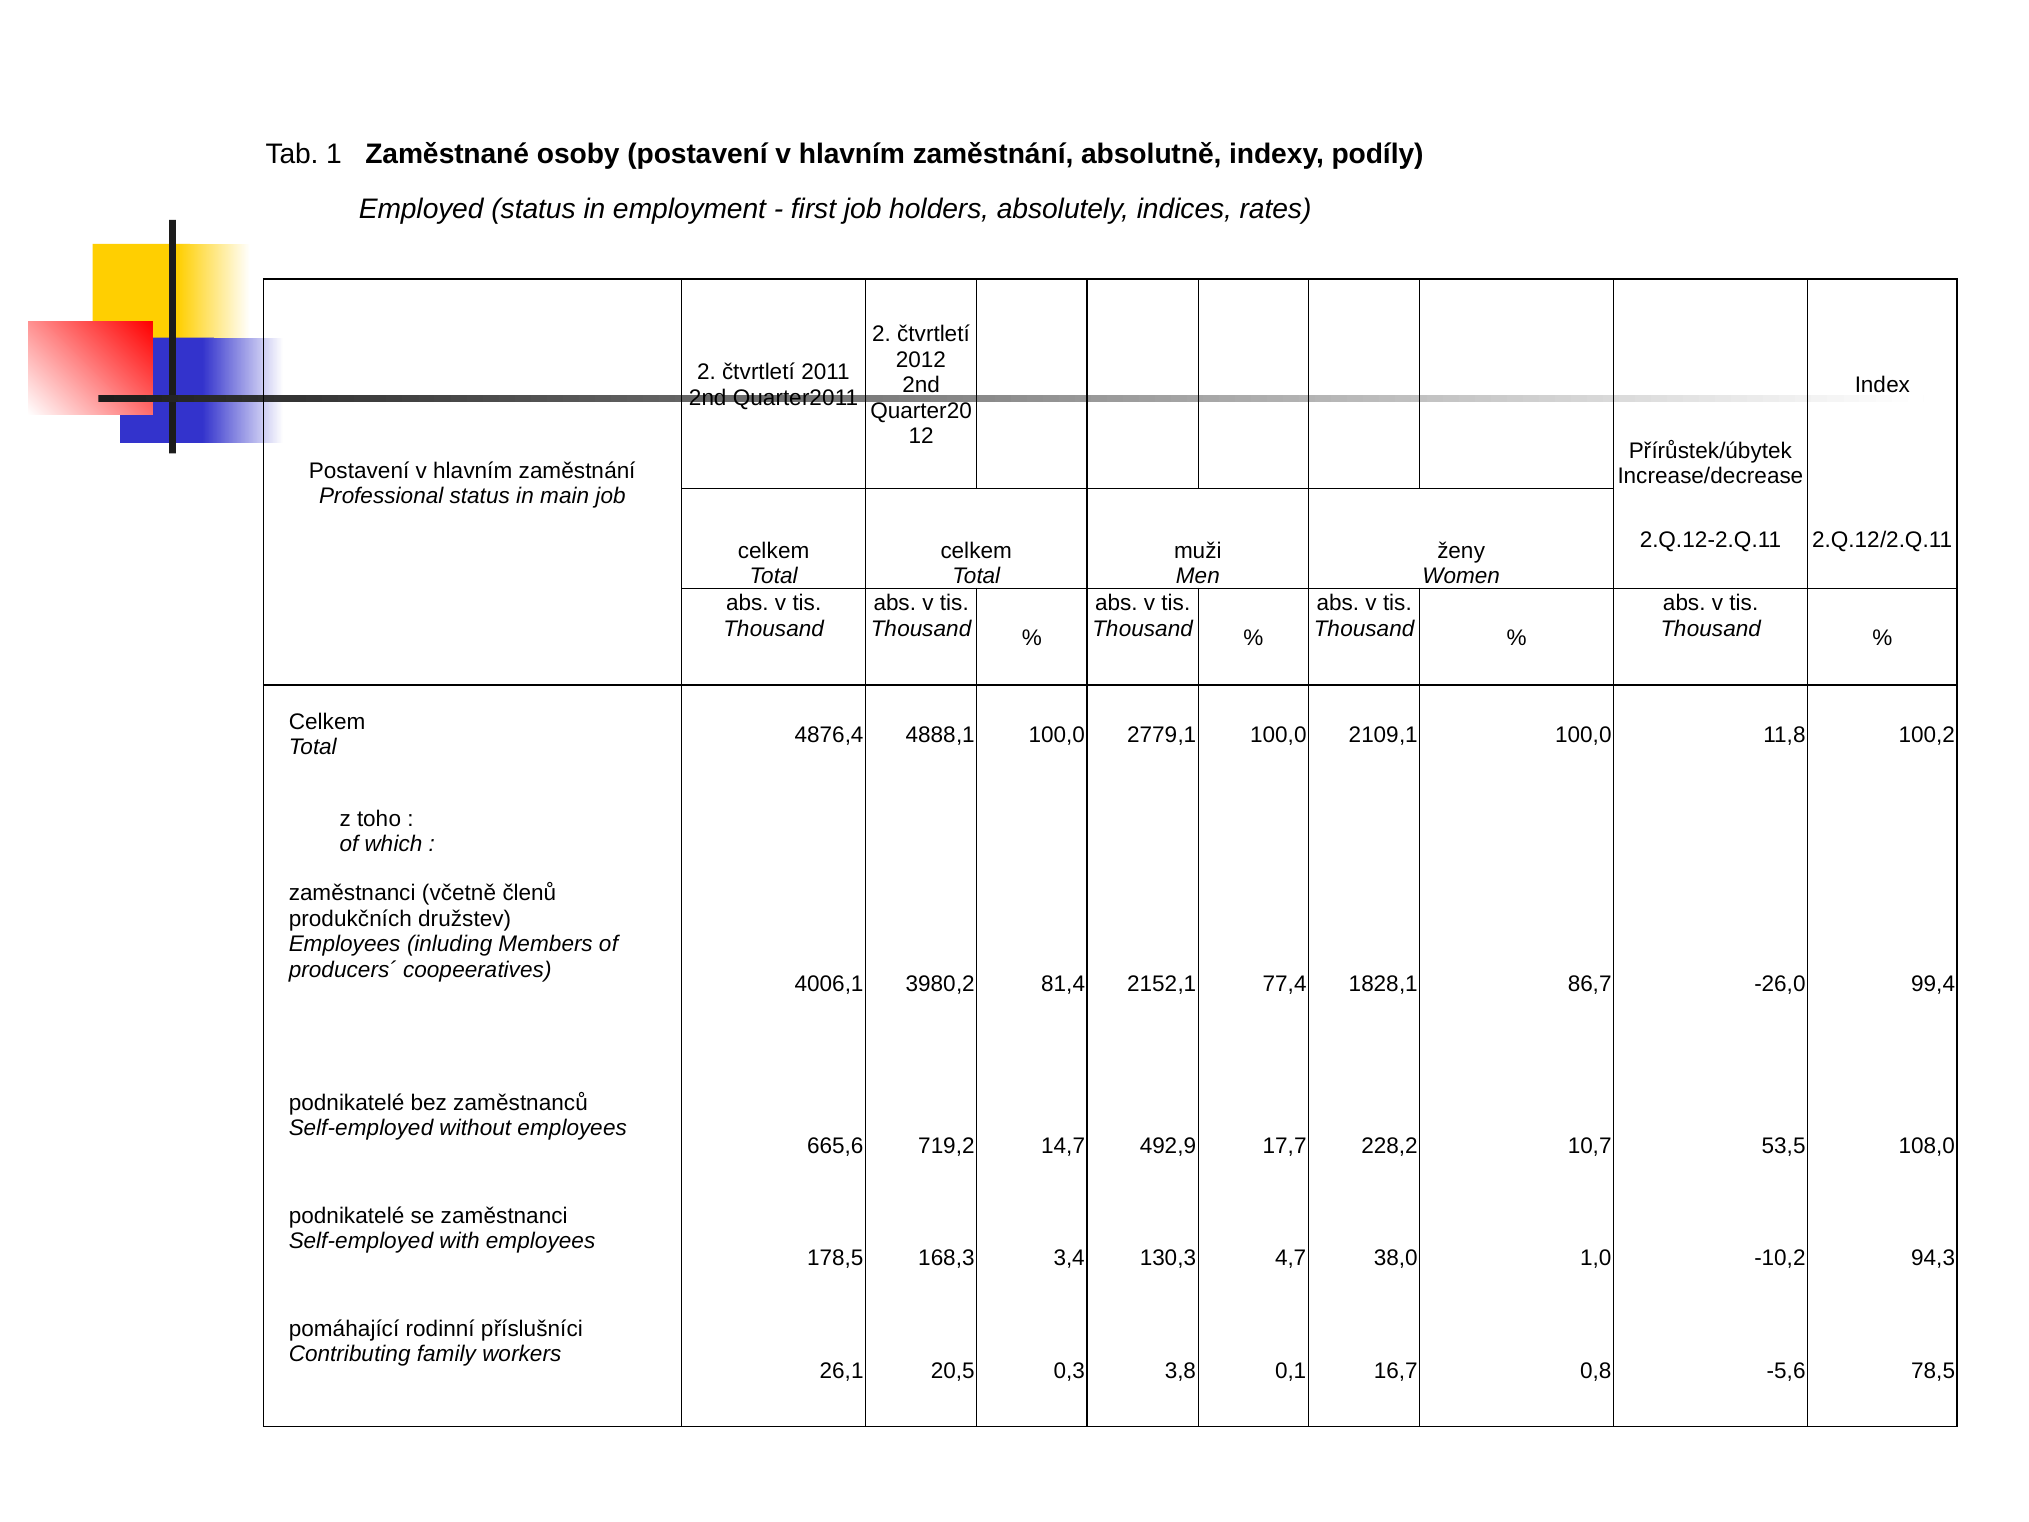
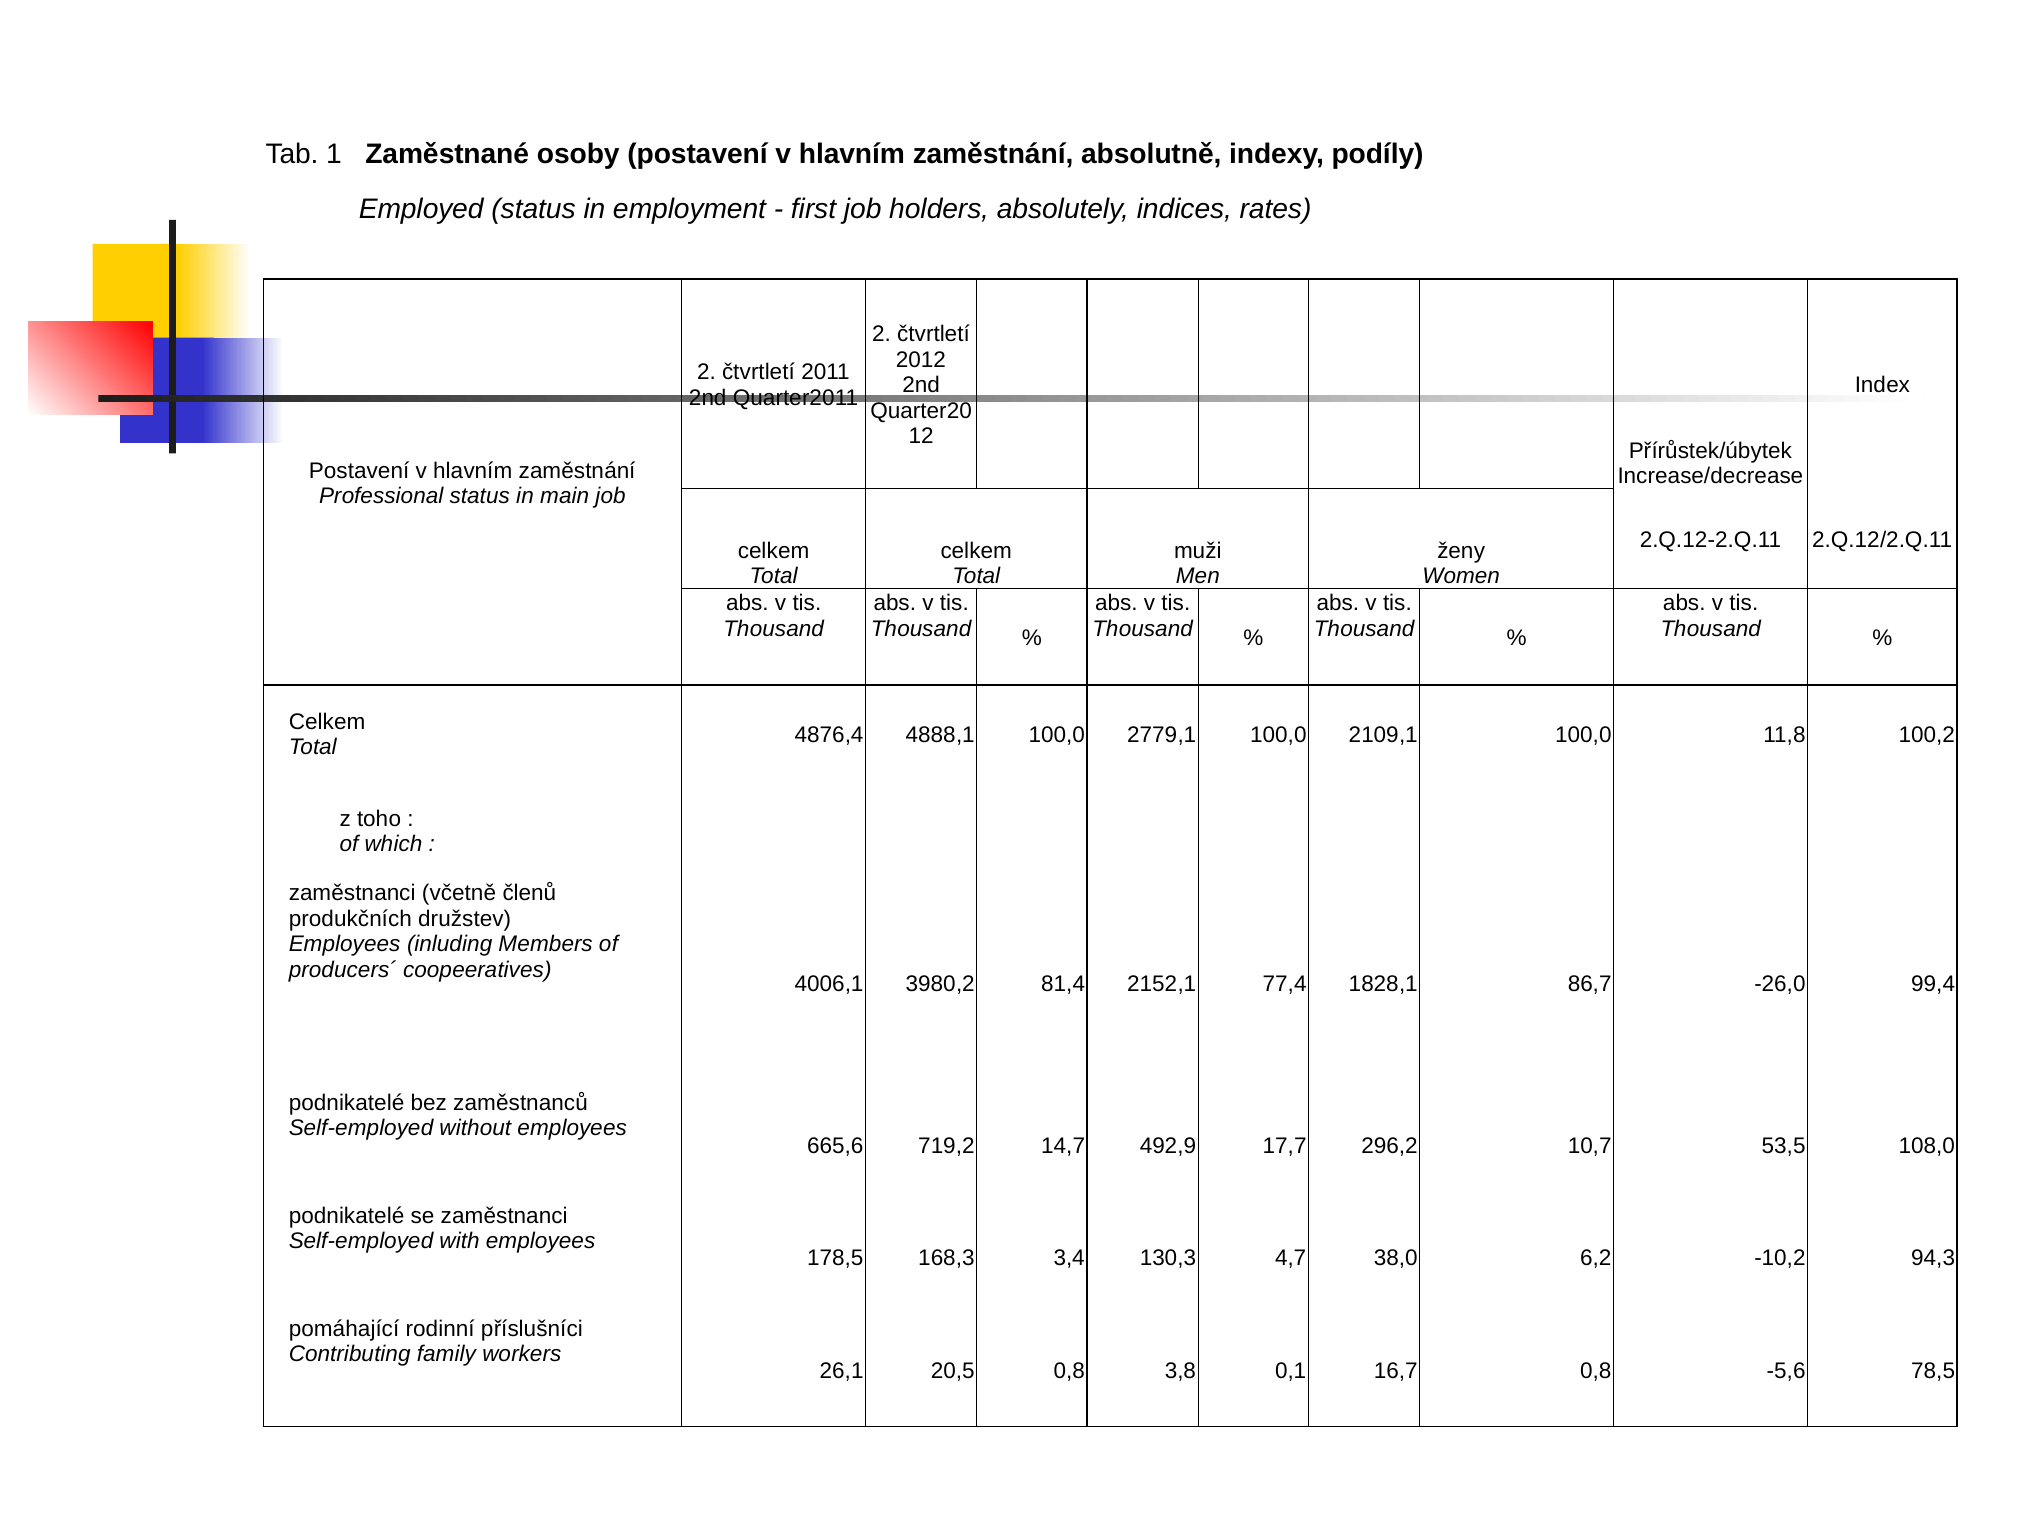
228,2: 228,2 -> 296,2 (1389, 1146)
1,0: 1,0 -> 6,2 (1596, 1258)
20,5 0,3: 0,3 -> 0,8 (1069, 1371)
